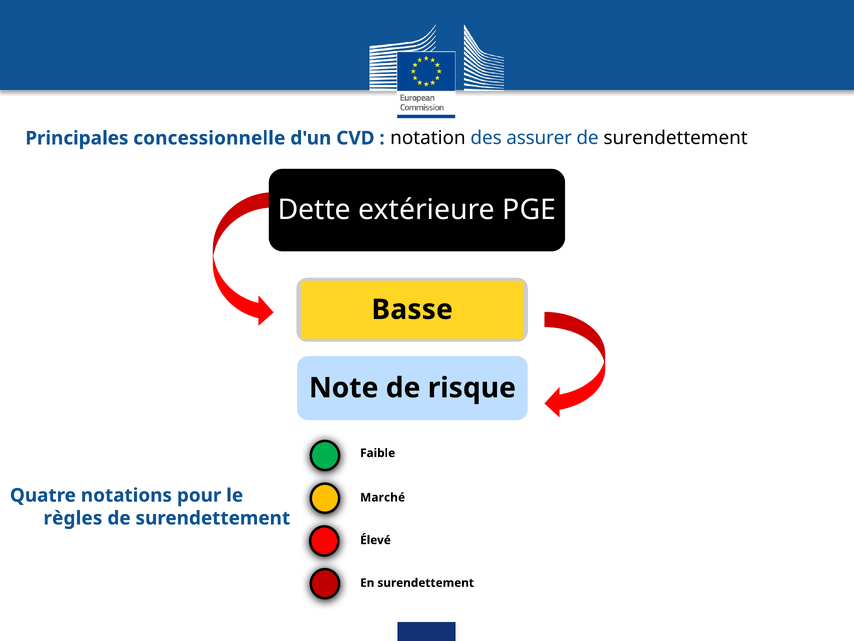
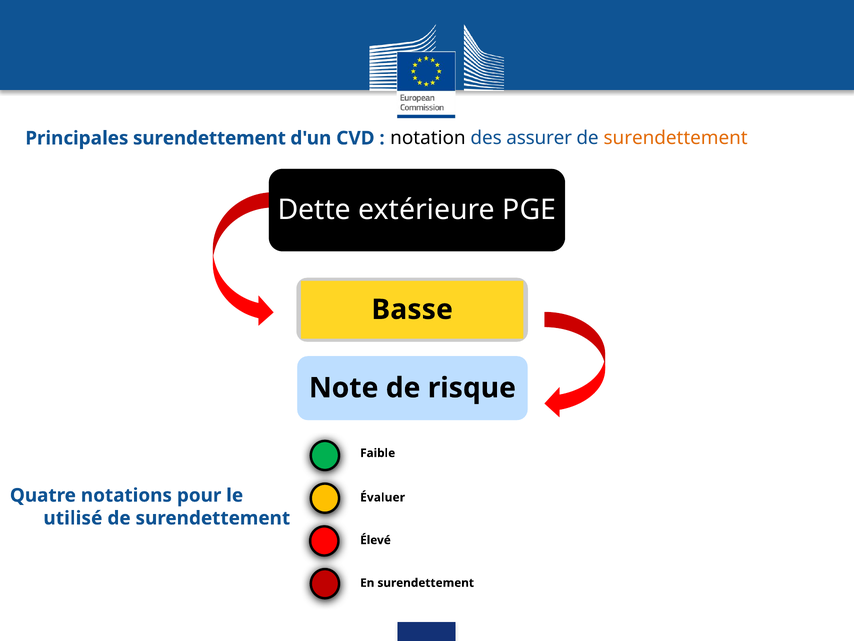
Principales concessionnelle: concessionnelle -> surendettement (209, 138)
surendettement colour: black -> orange (676, 138)
Marché: Marché -> Évaluer (383, 497)
règles: règles -> utilisé (73, 518)
